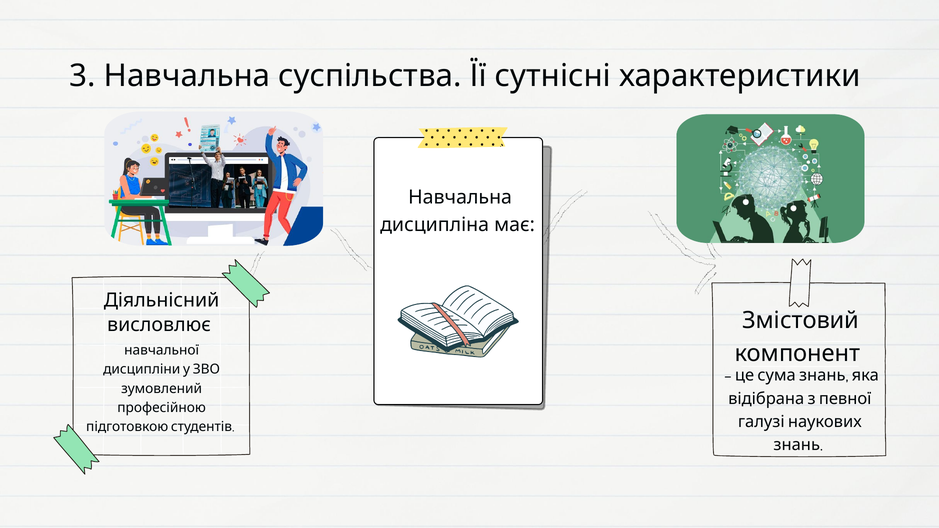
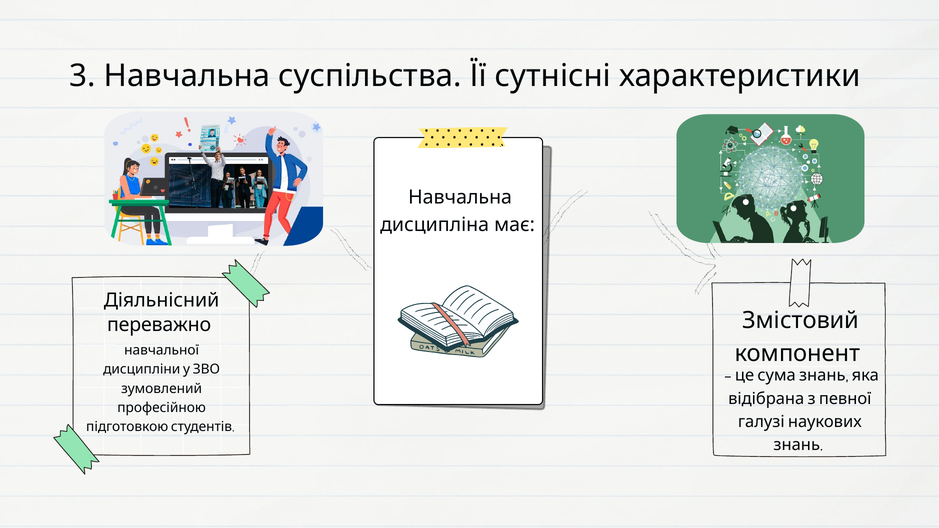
висловлює: висловлює -> переважно (159, 325)
